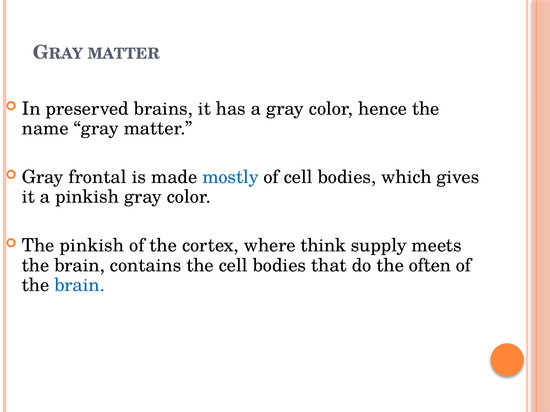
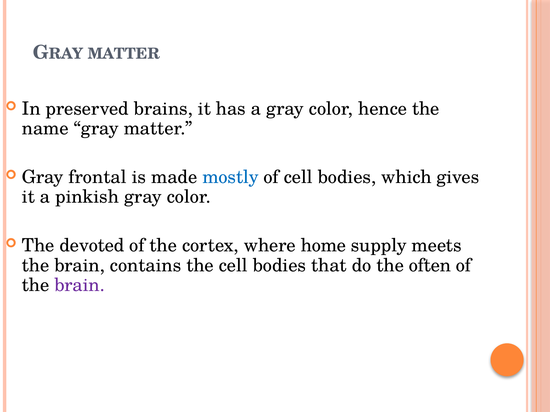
The pinkish: pinkish -> devoted (92, 246)
think: think -> home (323, 246)
brain colour: blue -> purple (80, 285)
